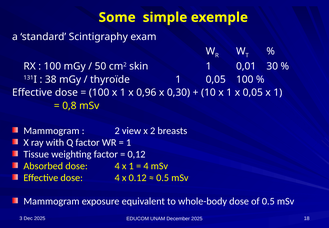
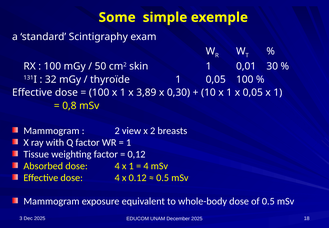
38: 38 -> 32 (51, 79)
0,96: 0,96 -> 3,89 (146, 92)
